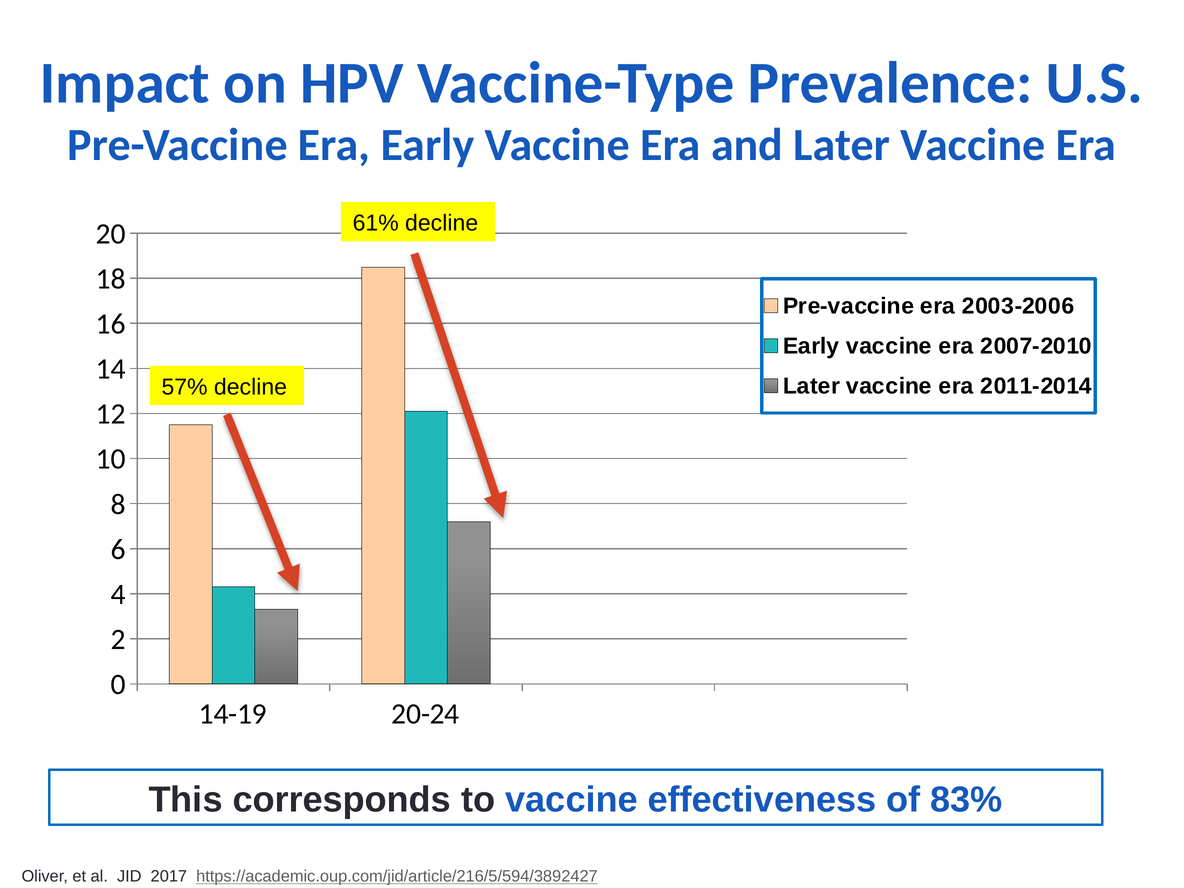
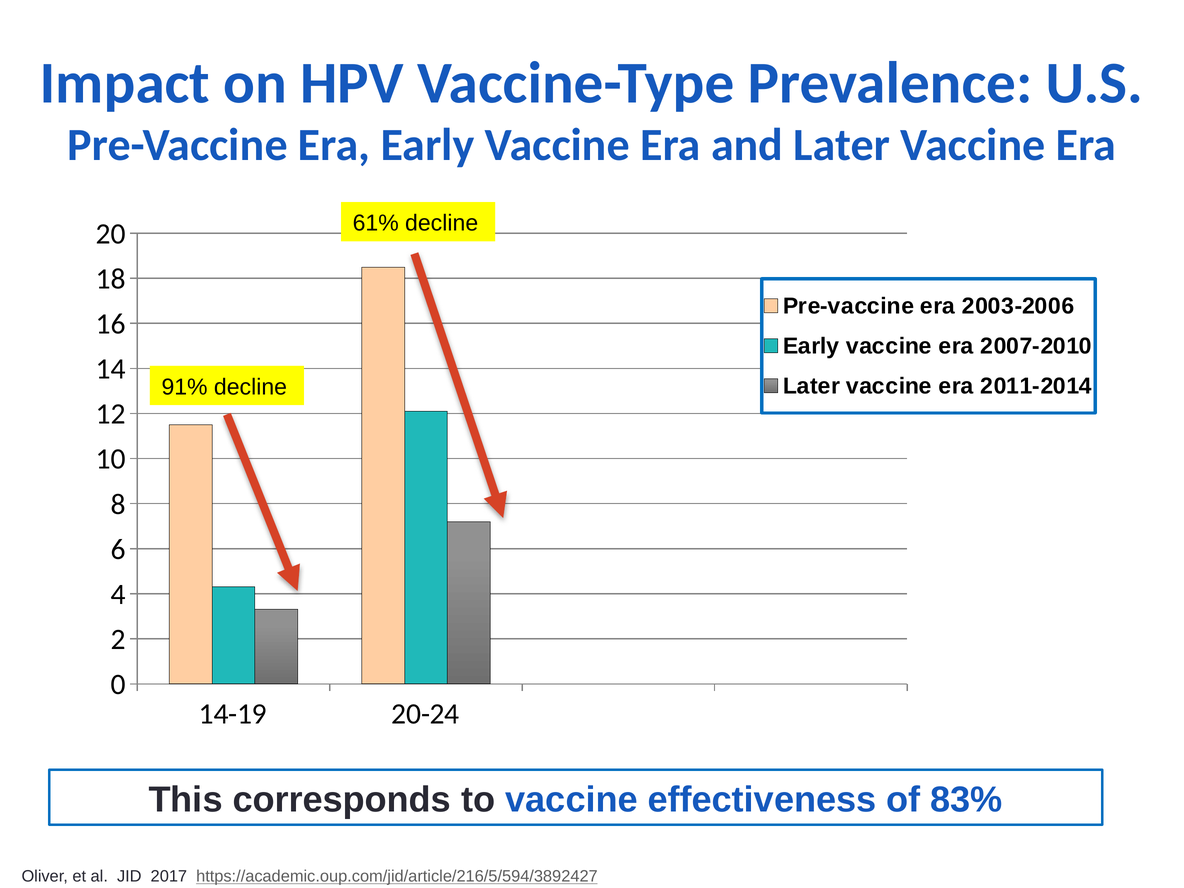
57%: 57% -> 91% (185, 387)
